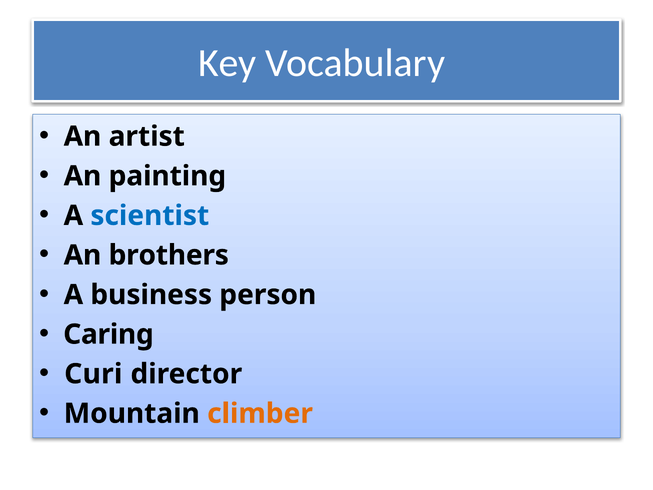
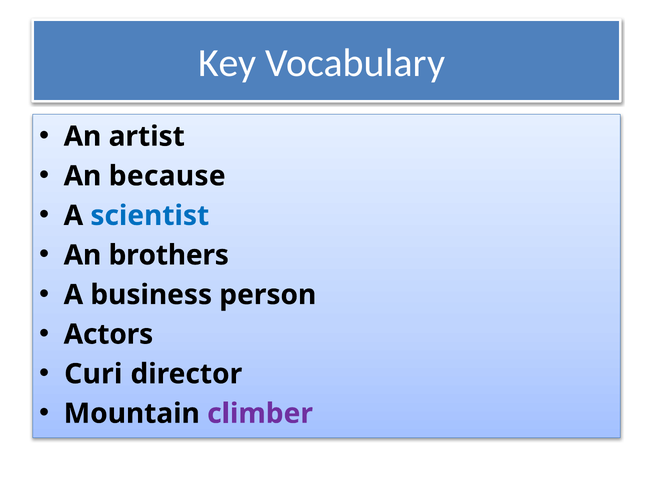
painting: painting -> because (167, 176)
Caring: Caring -> Actors (108, 334)
climber colour: orange -> purple (260, 413)
